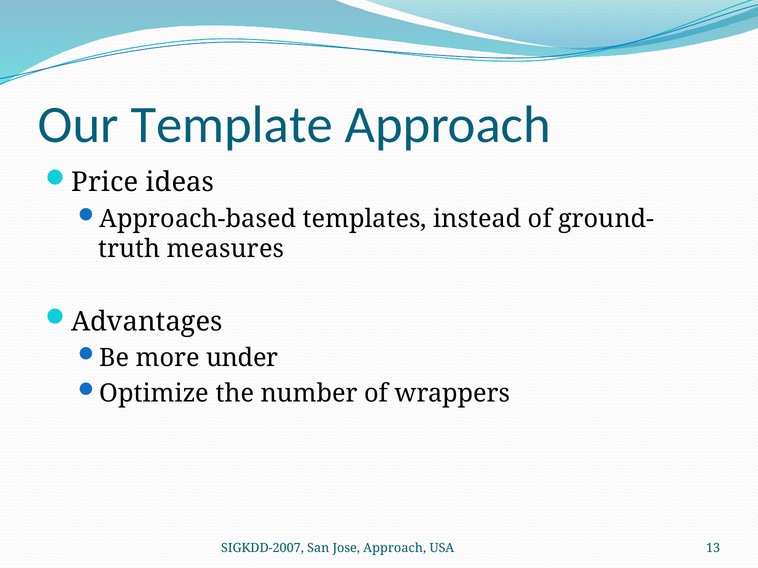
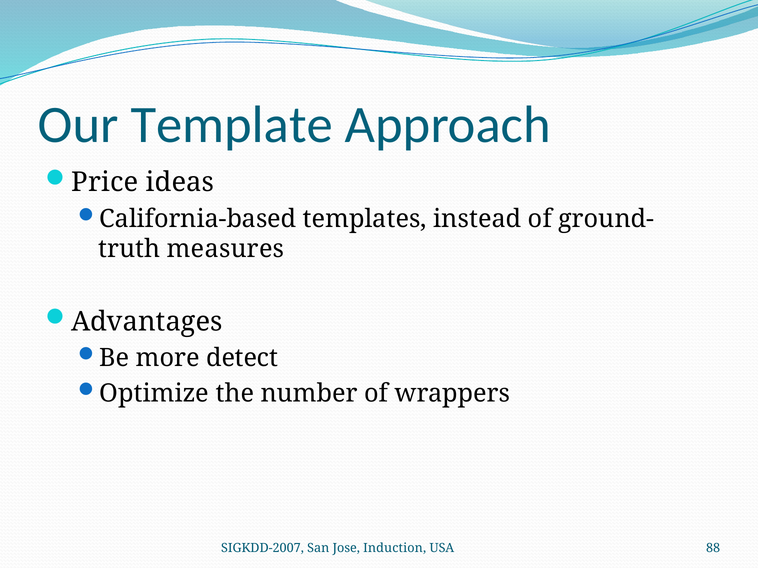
Approach-based: Approach-based -> California-based (198, 219)
under: under -> detect (242, 358)
Jose Approach: Approach -> Induction (395, 548)
13: 13 -> 88 (713, 548)
